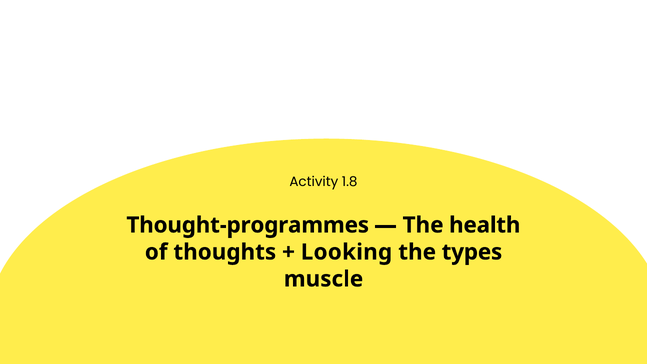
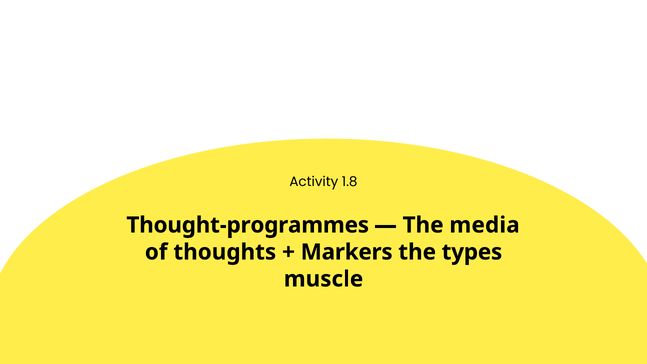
health: health -> media (485, 225)
Looking: Looking -> Markers (347, 252)
